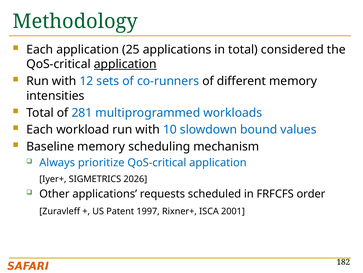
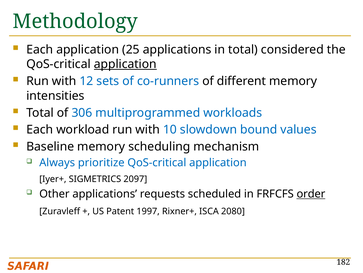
281: 281 -> 306 (82, 112)
2026: 2026 -> 2097 (135, 179)
order underline: none -> present (311, 193)
2001: 2001 -> 2080 (233, 211)
